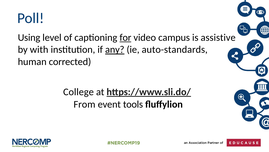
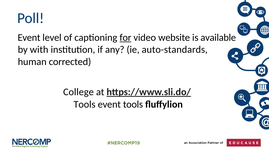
Using: Using -> Event (29, 37)
campus: campus -> website (174, 37)
assistive: assistive -> available (218, 37)
any underline: present -> none (115, 49)
From: From -> Tools (84, 104)
